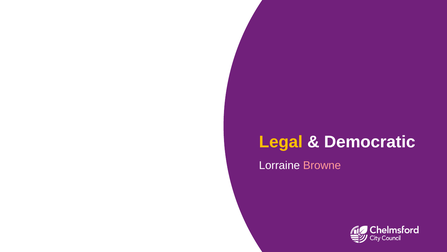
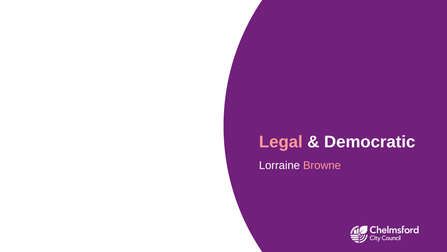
Legal colour: yellow -> pink (281, 142)
